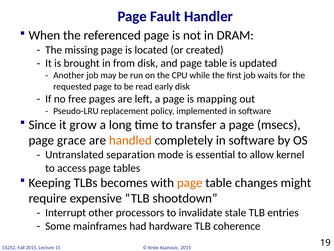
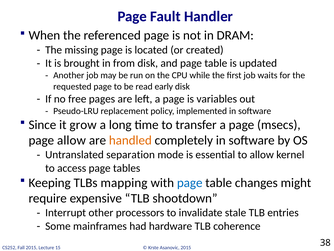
mapping: mapping -> variables (217, 99)
page grace: grace -> allow (71, 140)
becomes: becomes -> mapping (124, 182)
page colour: orange -> blue (190, 182)
19: 19 -> 38 (325, 242)
